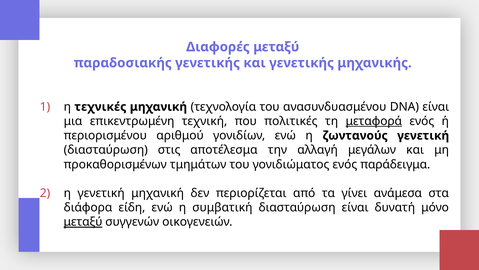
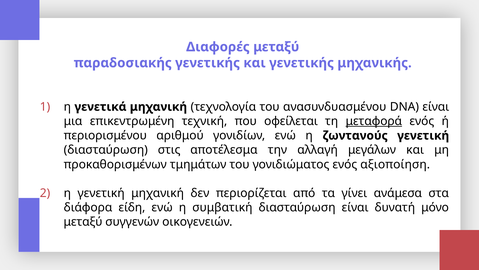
τεχνικές: τεχνικές -> γενετικά (100, 107)
πολιτικές: πολιτικές -> οφείλεται (291, 121)
παράδειγμα: παράδειγμα -> αξιοποίηση (395, 164)
μεταξύ underline: present -> none (83, 222)
